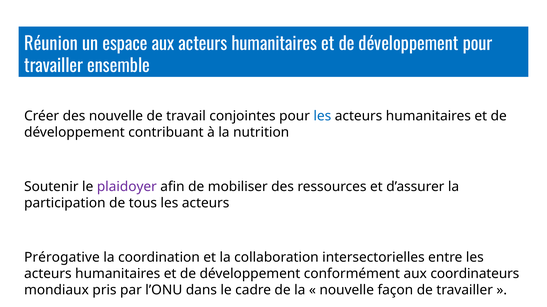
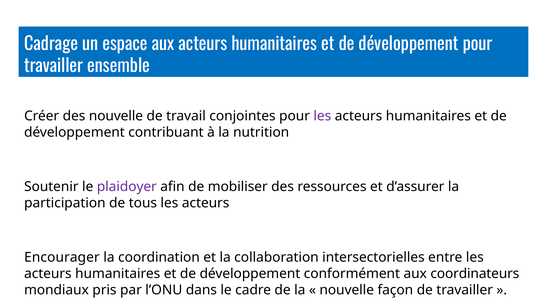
Réunion: Réunion -> Cadrage (51, 44)
les colour: blue -> purple (322, 116)
Prérogative: Prérogative -> Encourager (62, 258)
